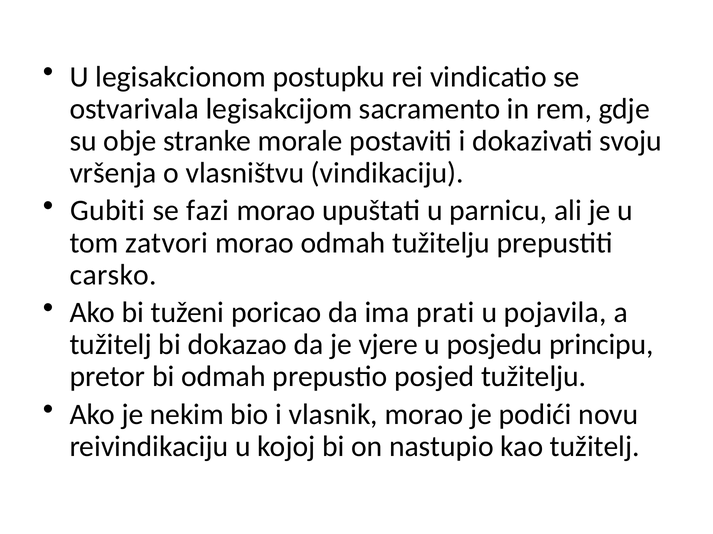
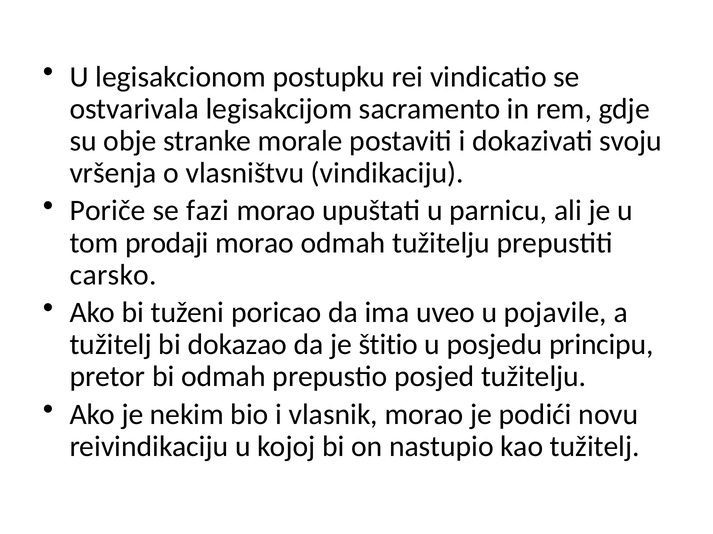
Gubiti: Gubiti -> Poriče (108, 211)
zatvori: zatvori -> prodaji (167, 243)
prati: prati -> uveo (446, 313)
pojavila: pojavila -> pojavile (555, 313)
vjere: vjere -> štitio (388, 345)
